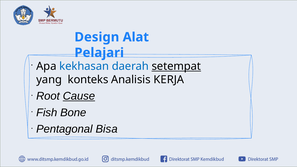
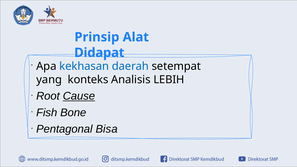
Design: Design -> Prinsip (97, 37)
Pelajari: Pelajari -> Didapat (99, 53)
setempat underline: present -> none (176, 66)
KERJA: KERJA -> LEBIH (169, 80)
